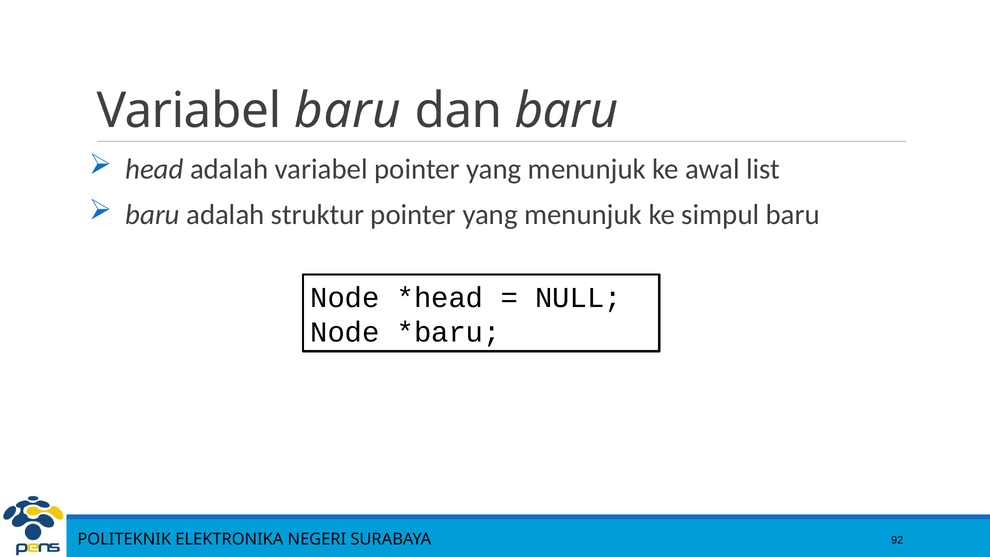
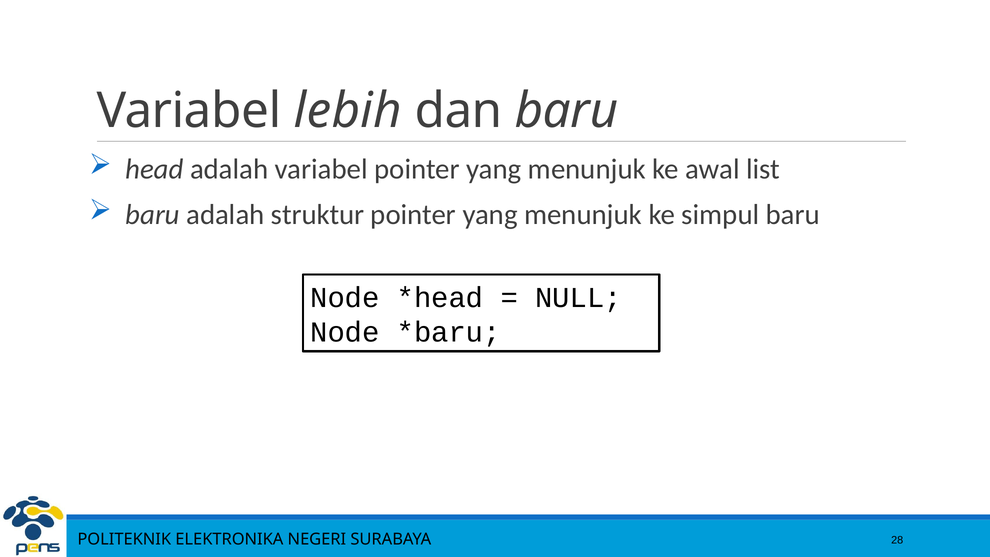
Variabel baru: baru -> lebih (348, 111)
92: 92 -> 28 (897, 540)
